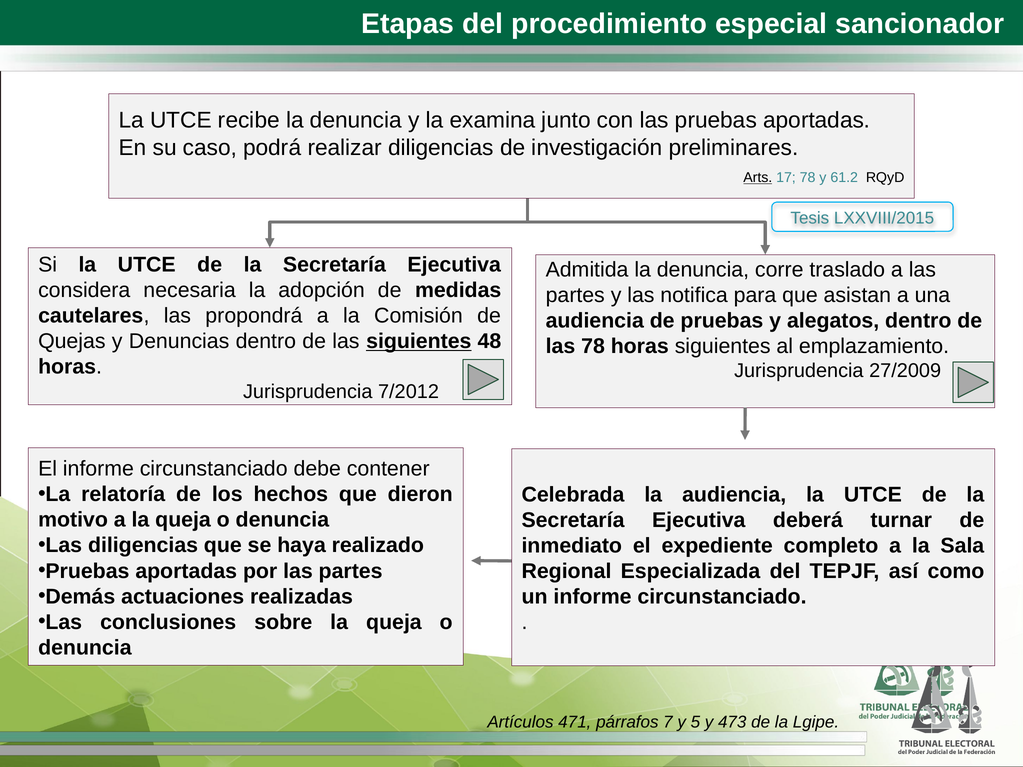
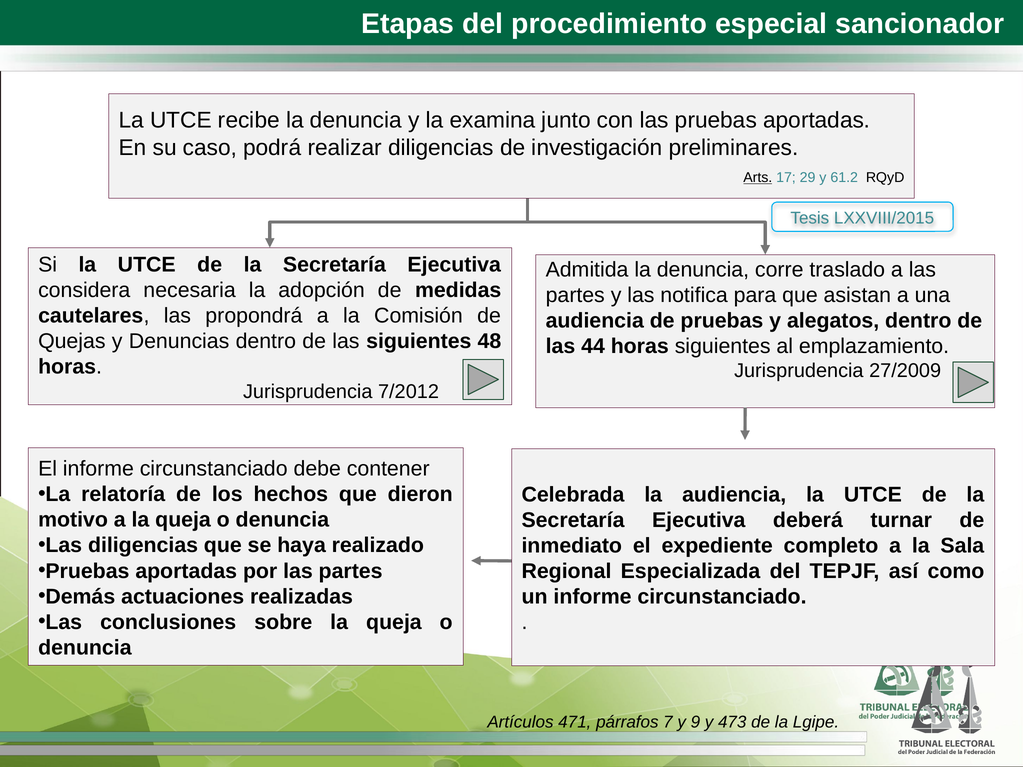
17 78: 78 -> 29 (808, 178)
siguientes underline: present -> none (419, 341)
las 78: 78 -> 44 (593, 346)
5: 5 -> 9 (695, 722)
